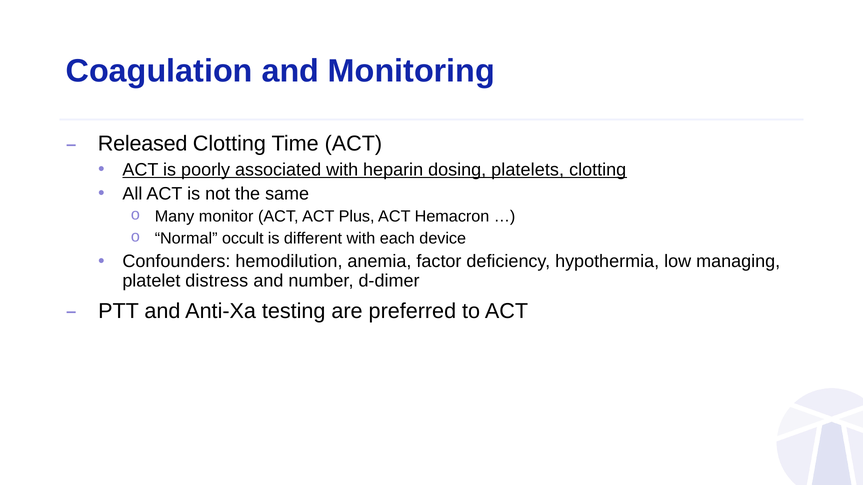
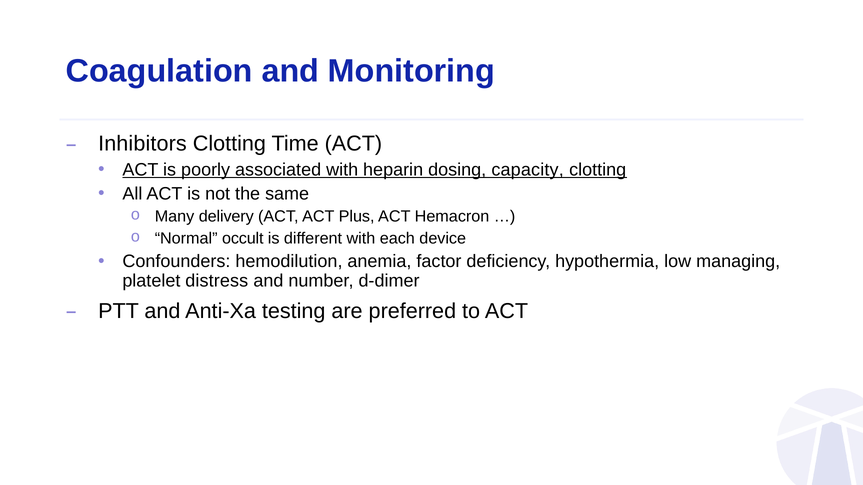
Released: Released -> Inhibitors (142, 144)
platelets: platelets -> capacity (528, 170)
monitor: monitor -> delivery (226, 217)
